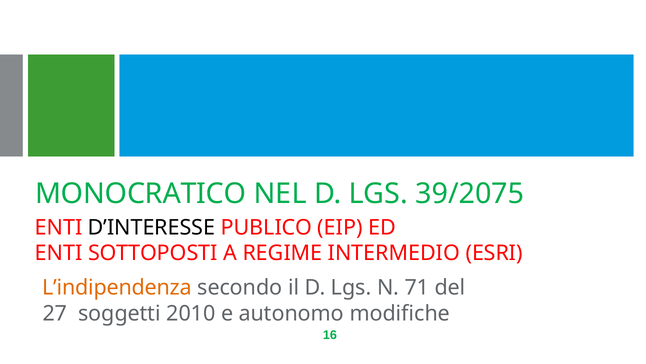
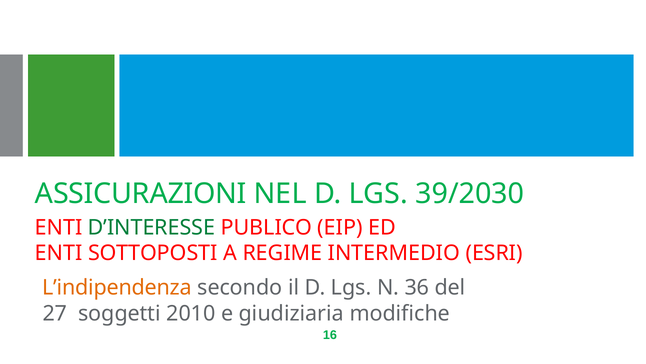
MONOCRATICO: MONOCRATICO -> ASSICURAZIONI (141, 193)
39/2075: 39/2075 -> 39/2030 (470, 193)
D’INTERESSE colour: black -> green (151, 227)
71: 71 -> 36 (417, 287)
autonomo: autonomo -> giudiziaria (291, 313)
